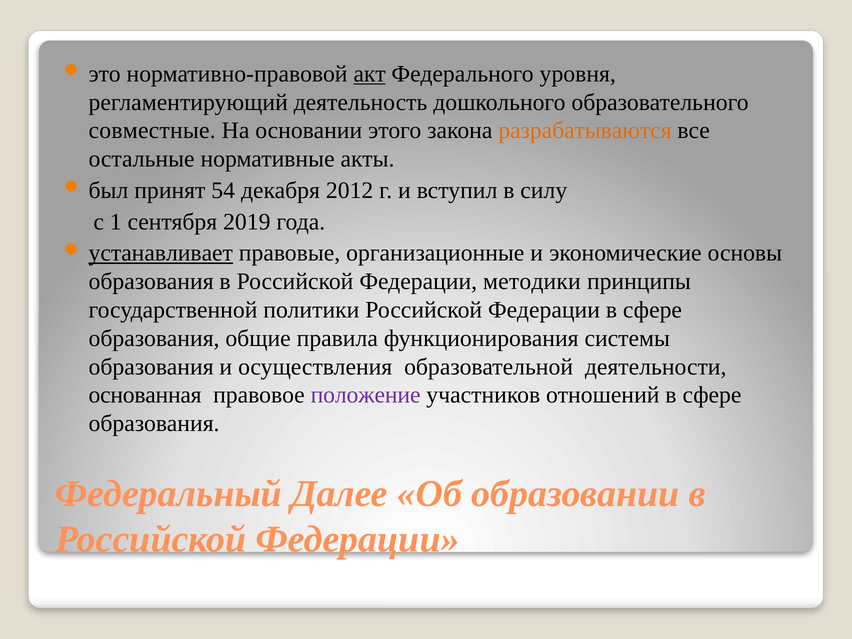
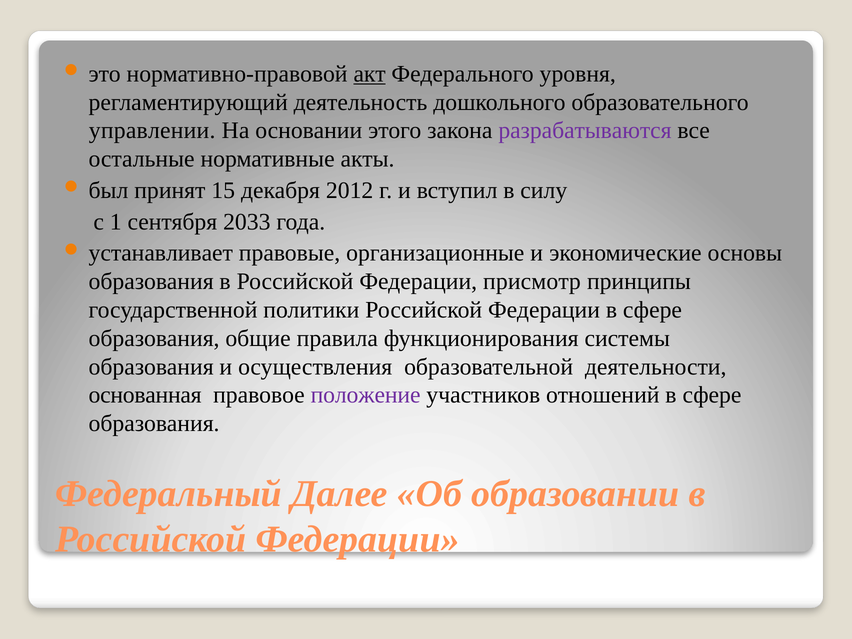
совместные: совместные -> управлении (152, 131)
разрабатываются colour: orange -> purple (585, 131)
54: 54 -> 15 (223, 190)
2019: 2019 -> 2033 (247, 222)
устанавливает underline: present -> none (161, 253)
методики: методики -> присмотр (532, 282)
